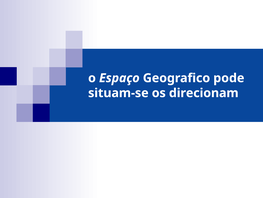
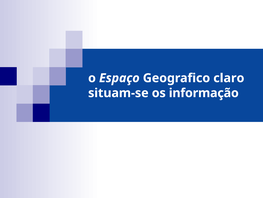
pode: pode -> claro (229, 78)
direcionam: direcionam -> informação (204, 93)
